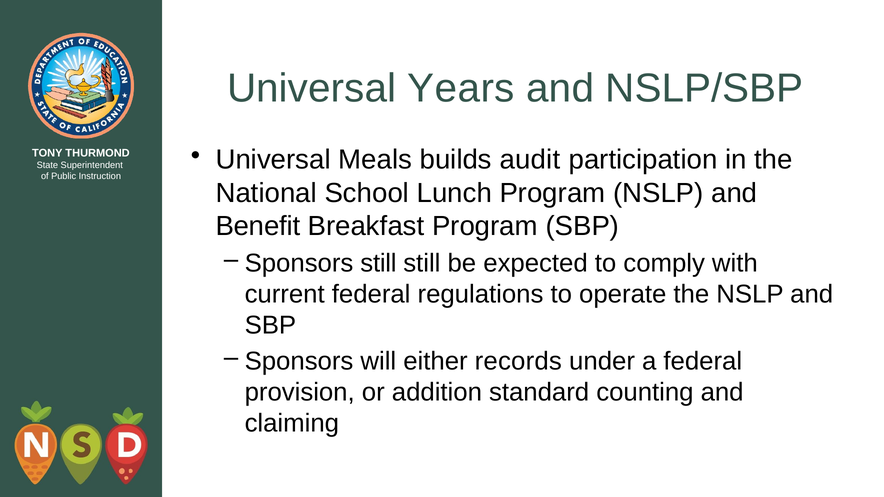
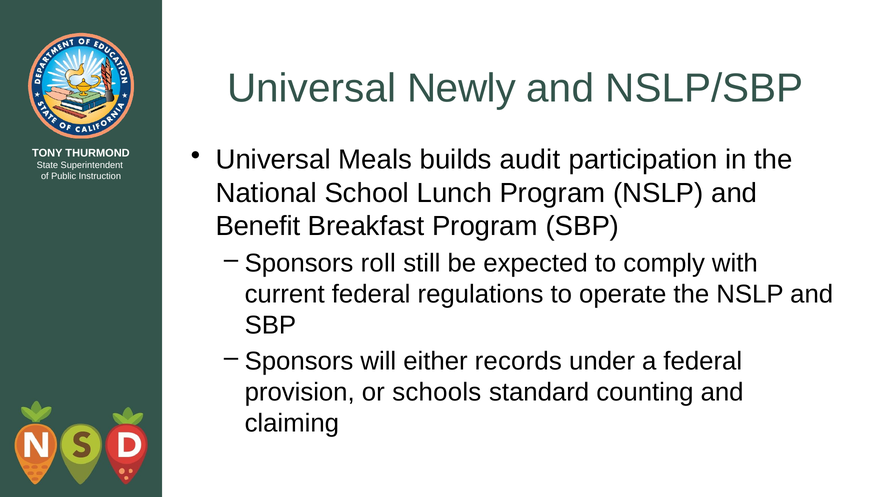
Years: Years -> Newly (461, 88)
Sponsors still: still -> roll (378, 263)
addition: addition -> schools (437, 392)
